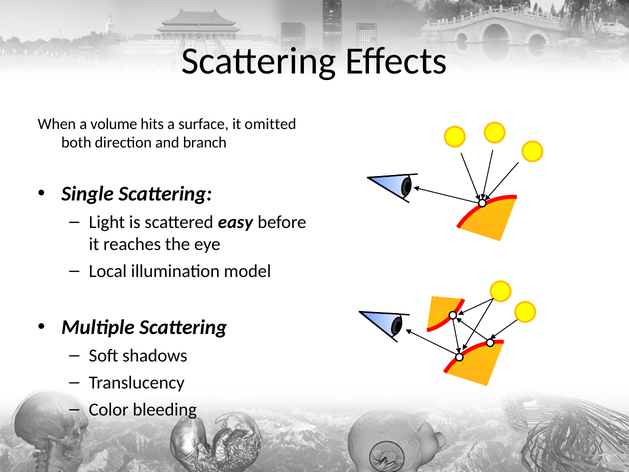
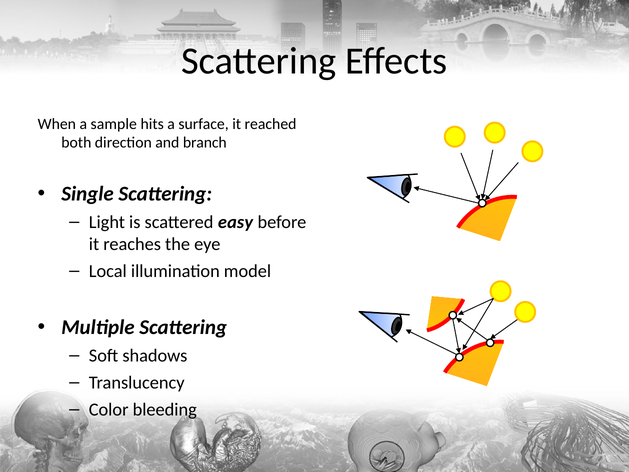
volume: volume -> sample (114, 124)
omitted: omitted -> reached (271, 124)
